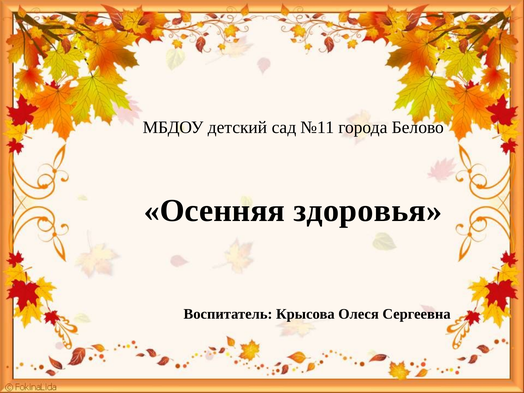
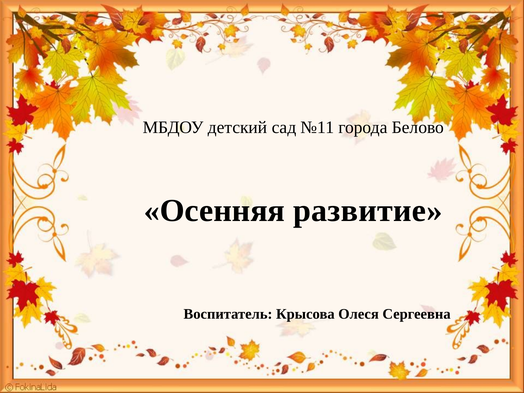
здоровья: здоровья -> развитие (368, 211)
